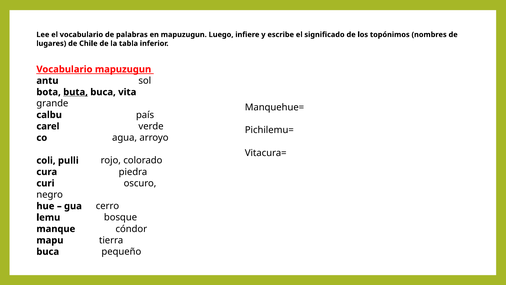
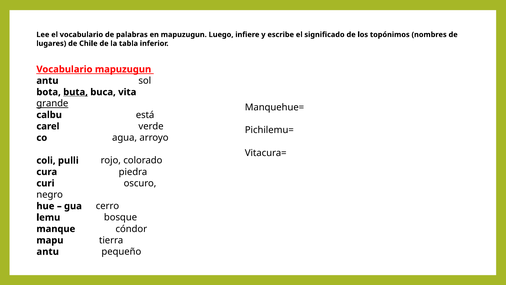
grande underline: none -> present (52, 103)
país: país -> está (145, 115)
buca: buca -> antu (48, 251)
